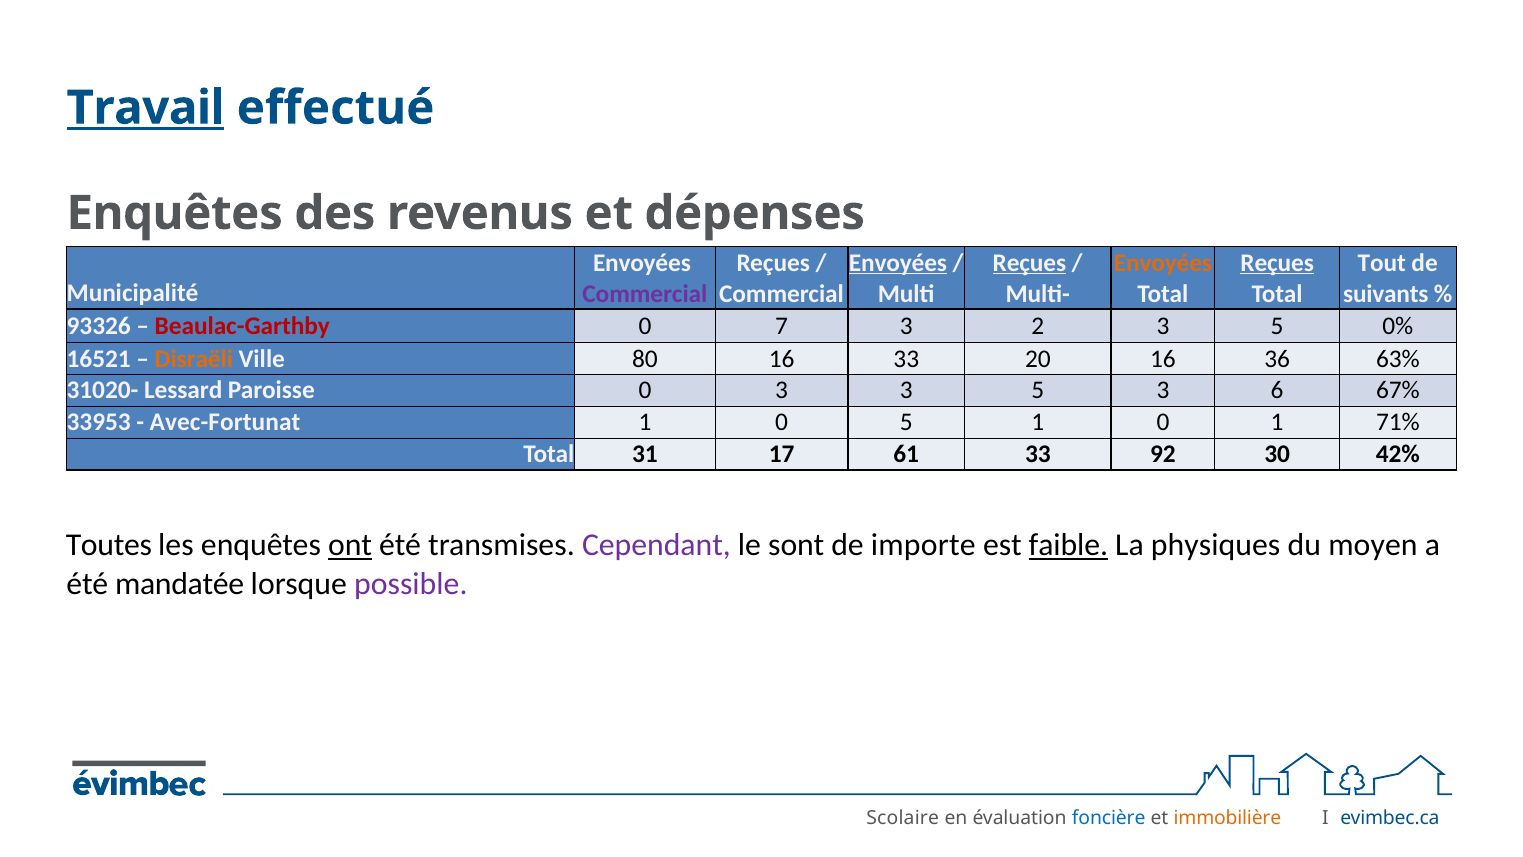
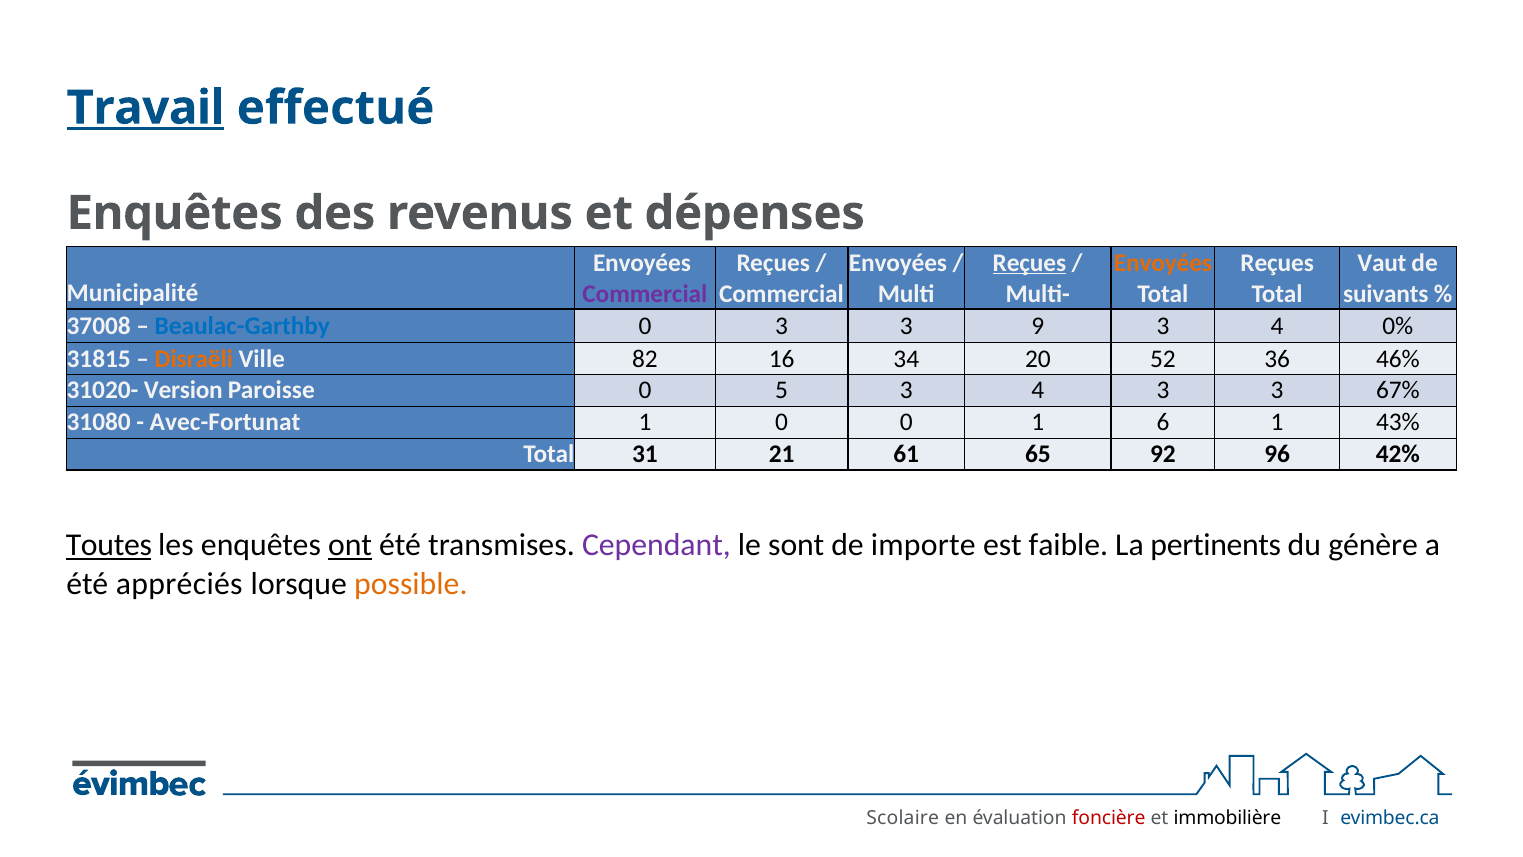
Envoyées underline: present -> none (898, 263)
Reçues underline: present -> none (1277, 263)
Tout: Tout -> Vaut (1382, 263)
93326: 93326 -> 37008 (99, 326)
Beaulac-Garthby colour: red -> blue (242, 326)
0 7: 7 -> 3 (782, 326)
2: 2 -> 9 (1038, 326)
5: 5 -> 4 (1277, 326)
16521: 16521 -> 31815 (99, 359)
80: 80 -> 82 (645, 359)
16 33: 33 -> 34 (906, 359)
20 16: 16 -> 52 (1163, 359)
63%: 63% -> 46% (1398, 359)
Lessard: Lessard -> Version (183, 390)
0 3: 3 -> 5 (782, 390)
5: 5 -> 4 (1038, 390)
6: 6 -> 3 (1277, 390)
33953: 33953 -> 31080 (99, 422)
0 5: 5 -> 0 (906, 422)
0: 0 -> 6 (1163, 422)
71%: 71% -> 43% (1398, 422)
17: 17 -> 21 (782, 454)
61 33: 33 -> 65 (1038, 454)
30: 30 -> 96 (1277, 454)
Toutes underline: none -> present (109, 545)
faible underline: present -> none (1068, 545)
physiques: physiques -> pertinents (1216, 545)
moyen: moyen -> génère (1373, 545)
mandatée: mandatée -> appréciés (179, 583)
possible colour: purple -> orange (411, 583)
foncière colour: blue -> red (1109, 818)
immobilière colour: orange -> black (1227, 818)
